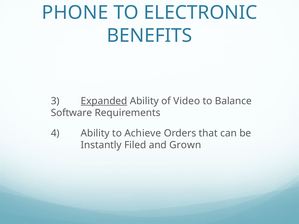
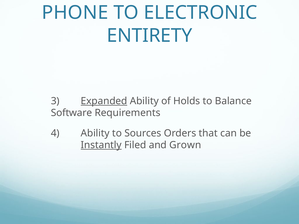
BENEFITS: BENEFITS -> ENTIRETY (150, 36)
Video: Video -> Holds (187, 101)
Achieve: Achieve -> Sources (143, 133)
Instantly underline: none -> present (101, 145)
